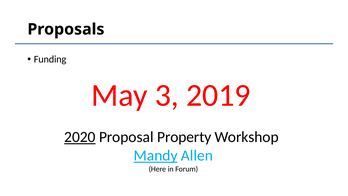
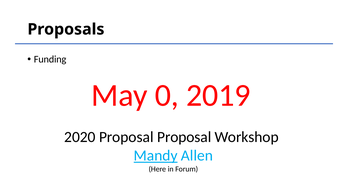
3: 3 -> 0 (167, 95)
2020 underline: present -> none (80, 137)
Proposal Property: Property -> Proposal (184, 137)
